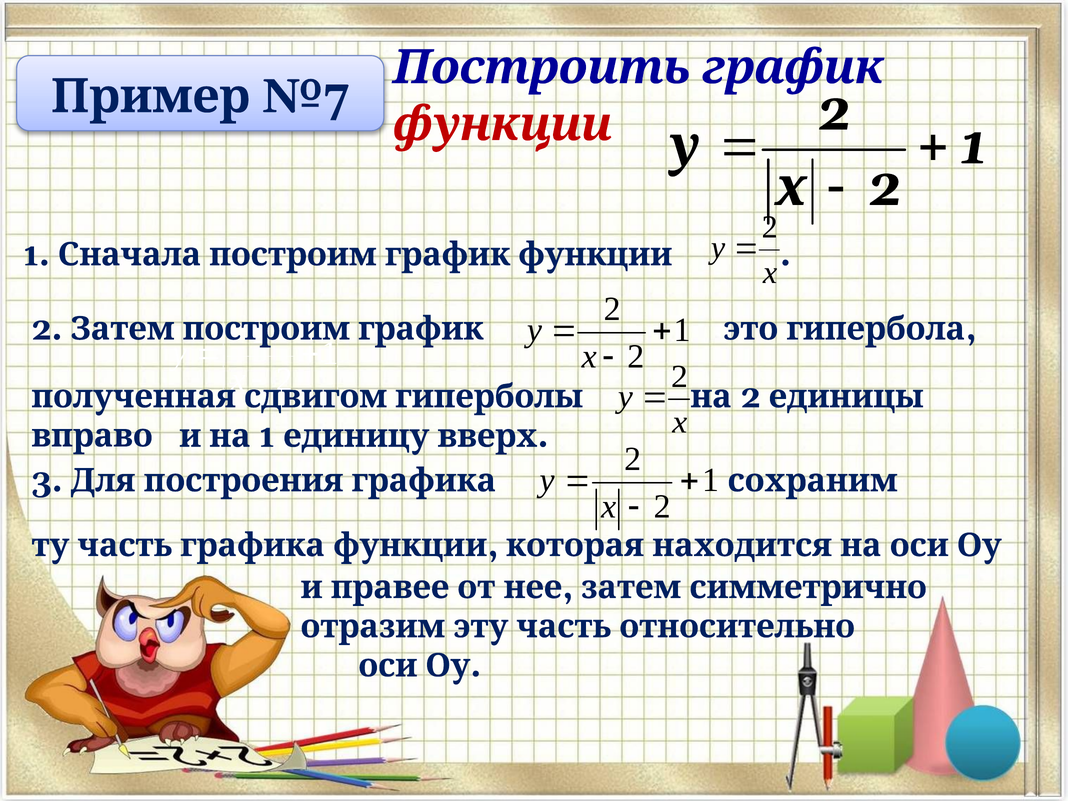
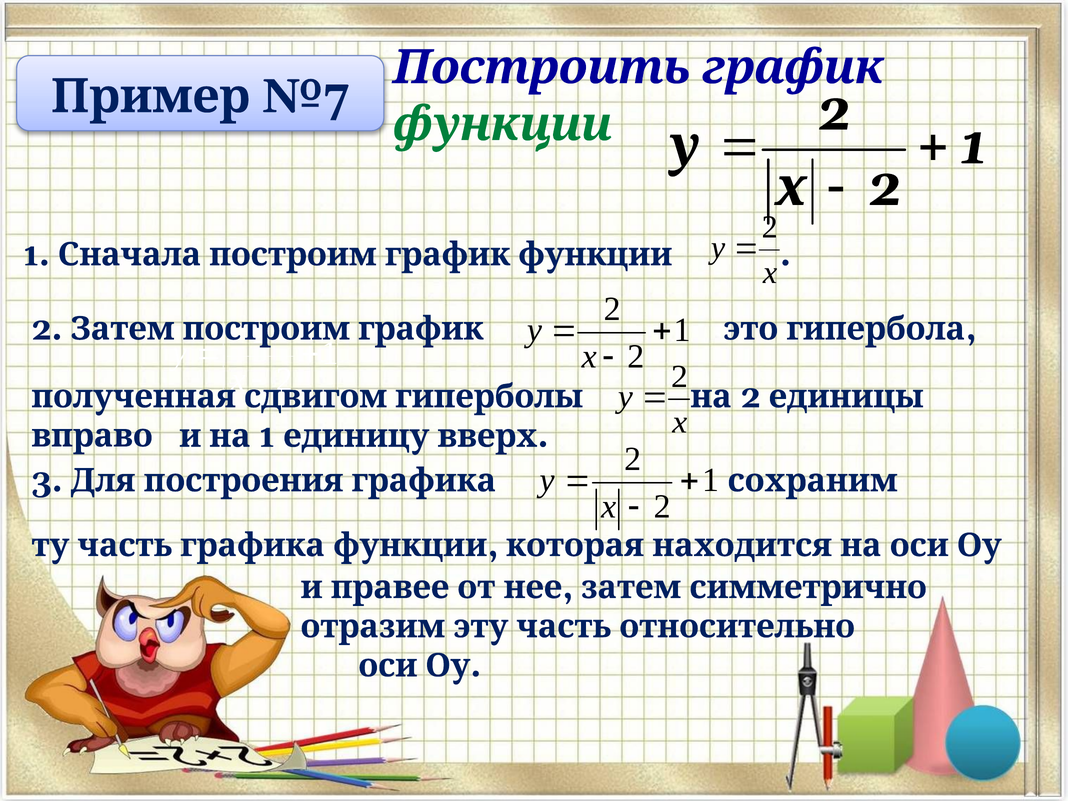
функции colour: red -> green (502, 124)
